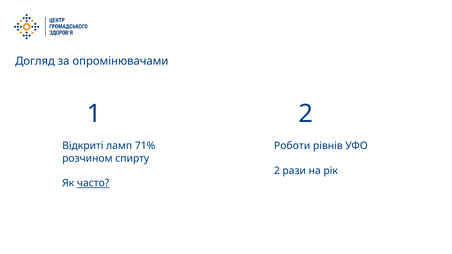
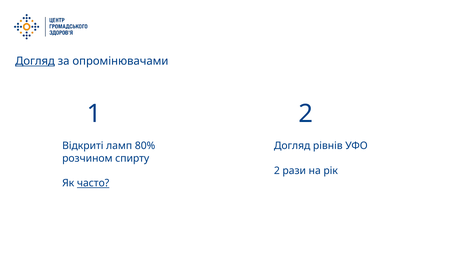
Догляд underline: none -> present (35, 61)
71%: 71% -> 80% (145, 146)
Роботи: Роботи -> Догляд (292, 146)
